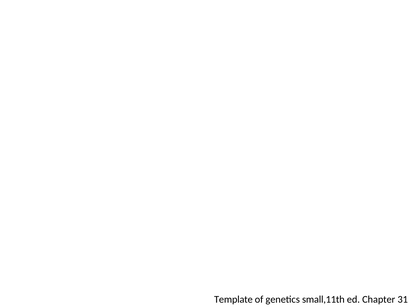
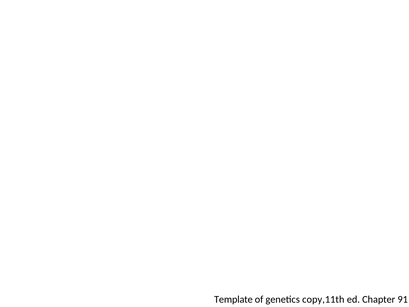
small,11th: small,11th -> copy,11th (323, 299)
31: 31 -> 91 (403, 299)
